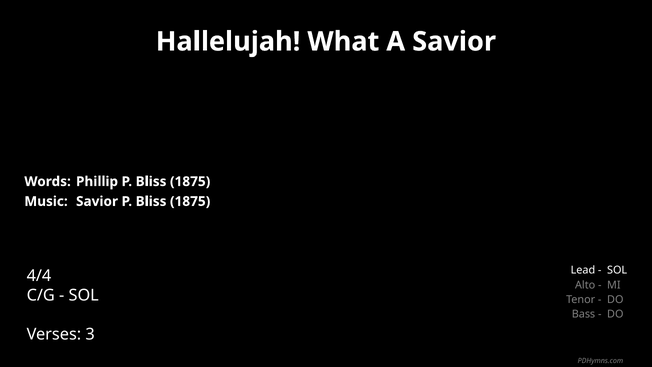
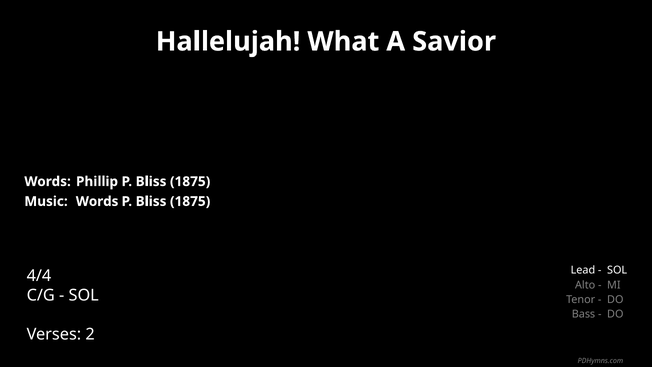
Music Savior: Savior -> Words (97, 201)
3: 3 -> 2 (90, 334)
